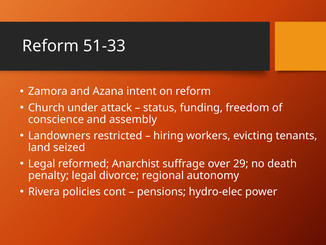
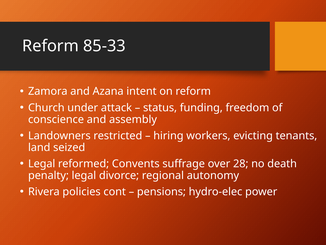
51-33: 51-33 -> 85-33 (104, 46)
Anarchist: Anarchist -> Convents (136, 163)
29: 29 -> 28 (241, 163)
